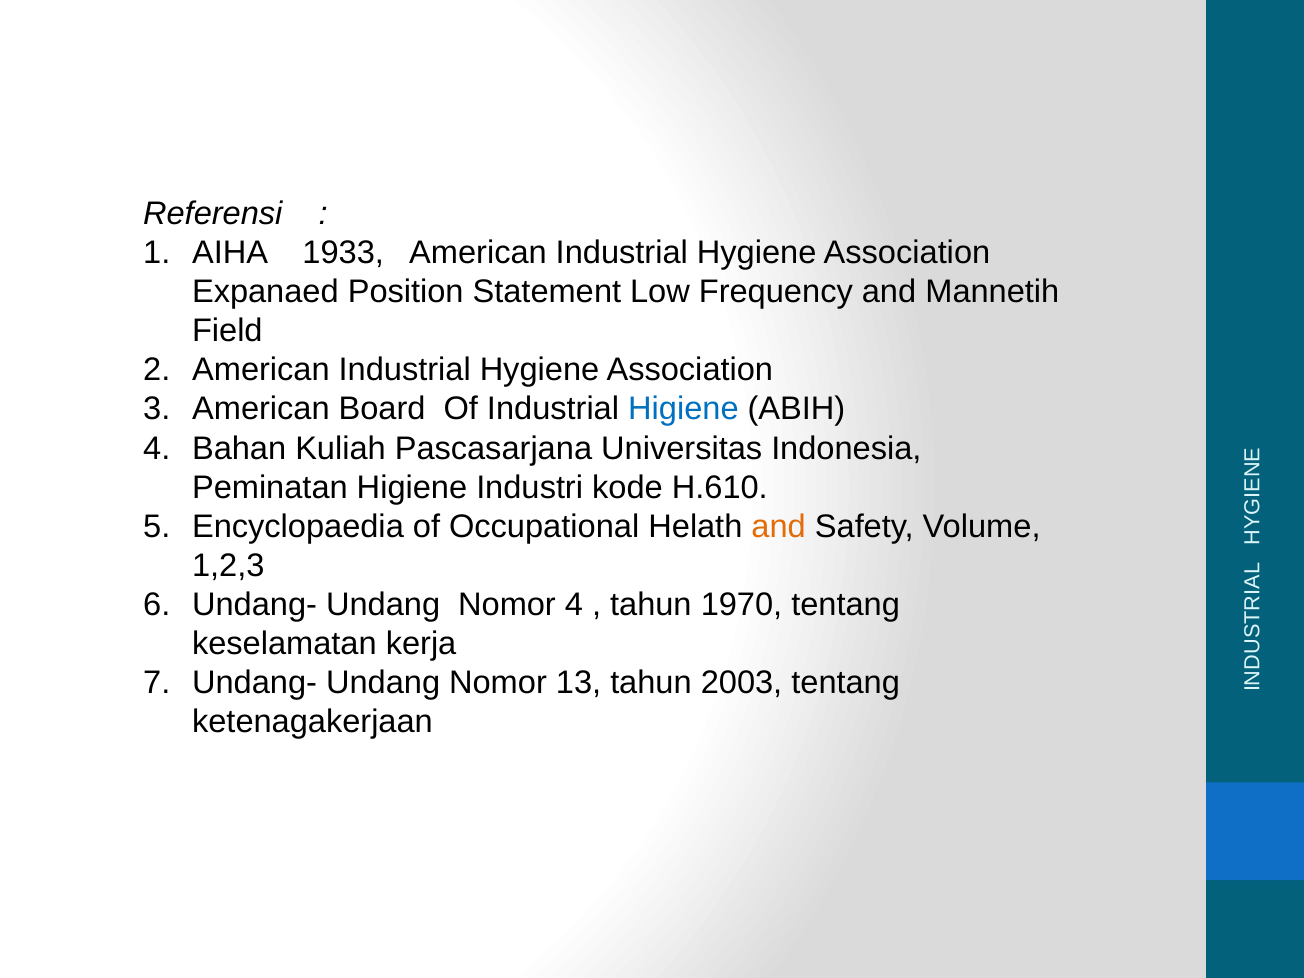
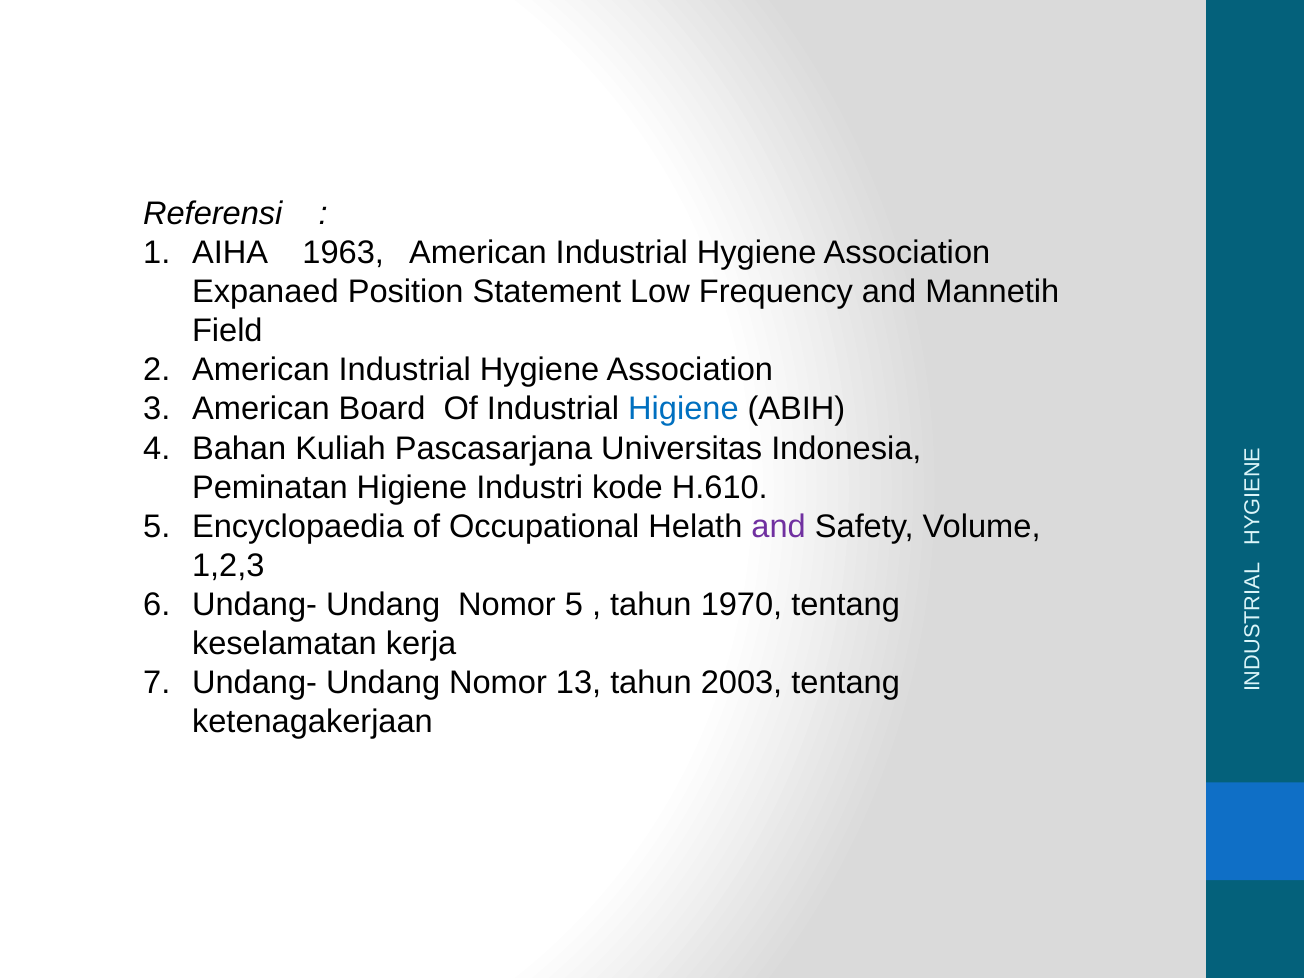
1933: 1933 -> 1963 (343, 253)
and colour: orange -> purple (779, 527)
Nomor 4: 4 -> 5 (574, 605)
